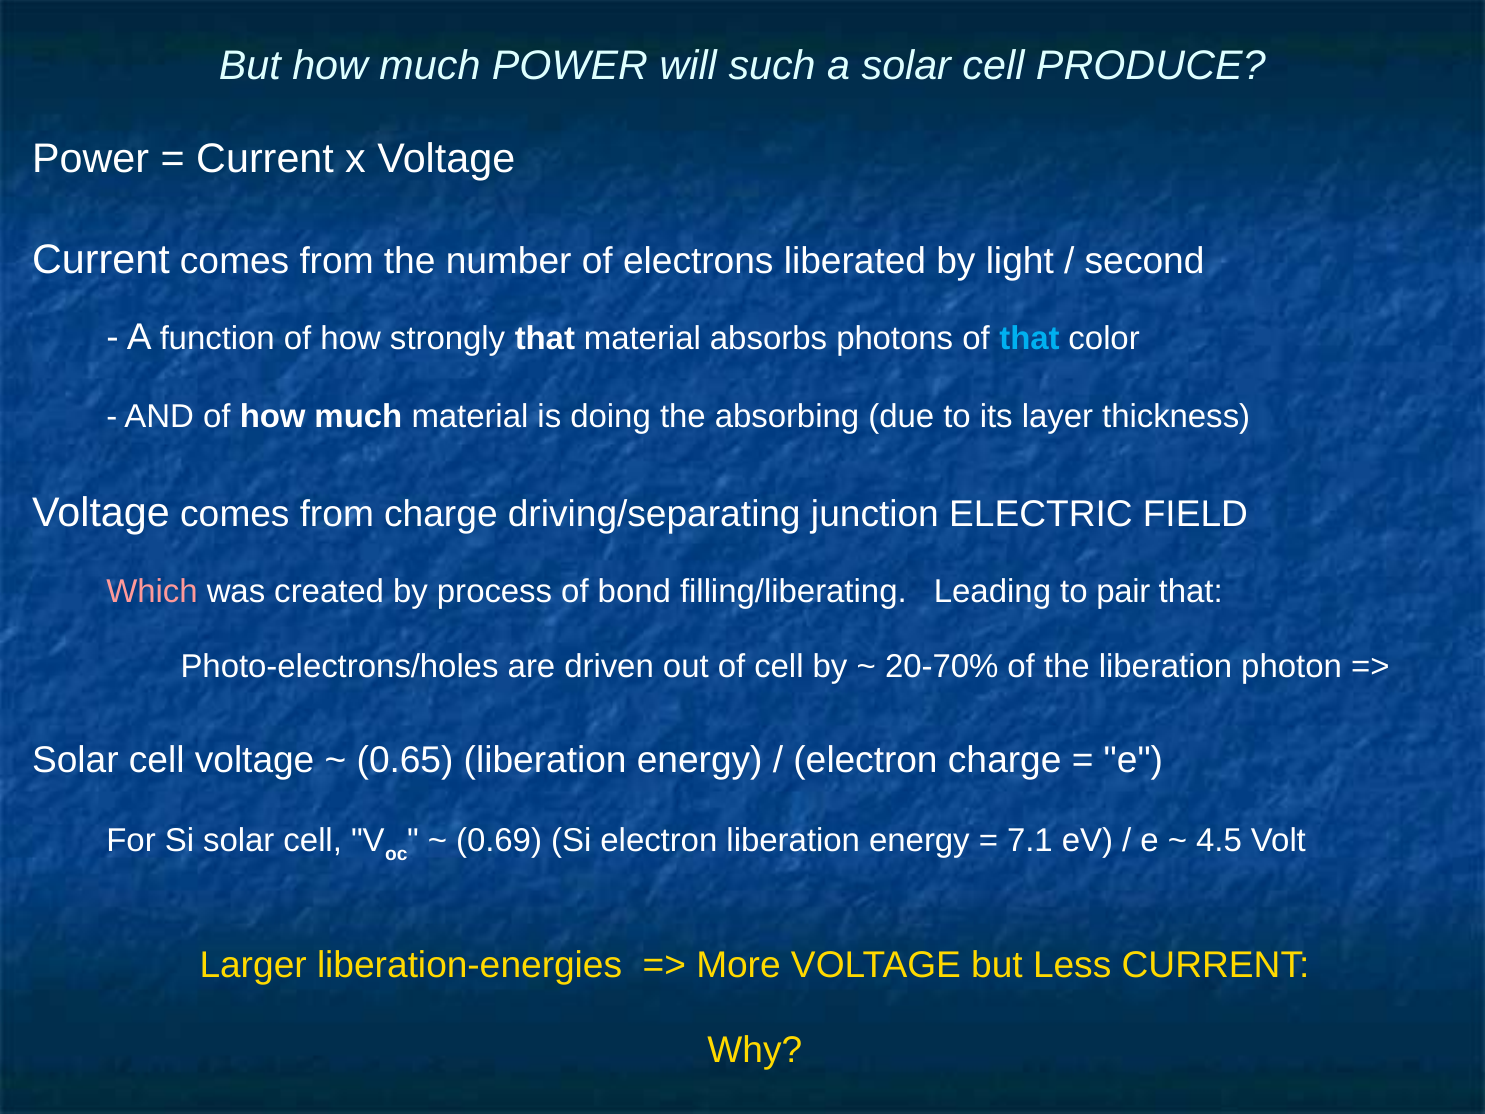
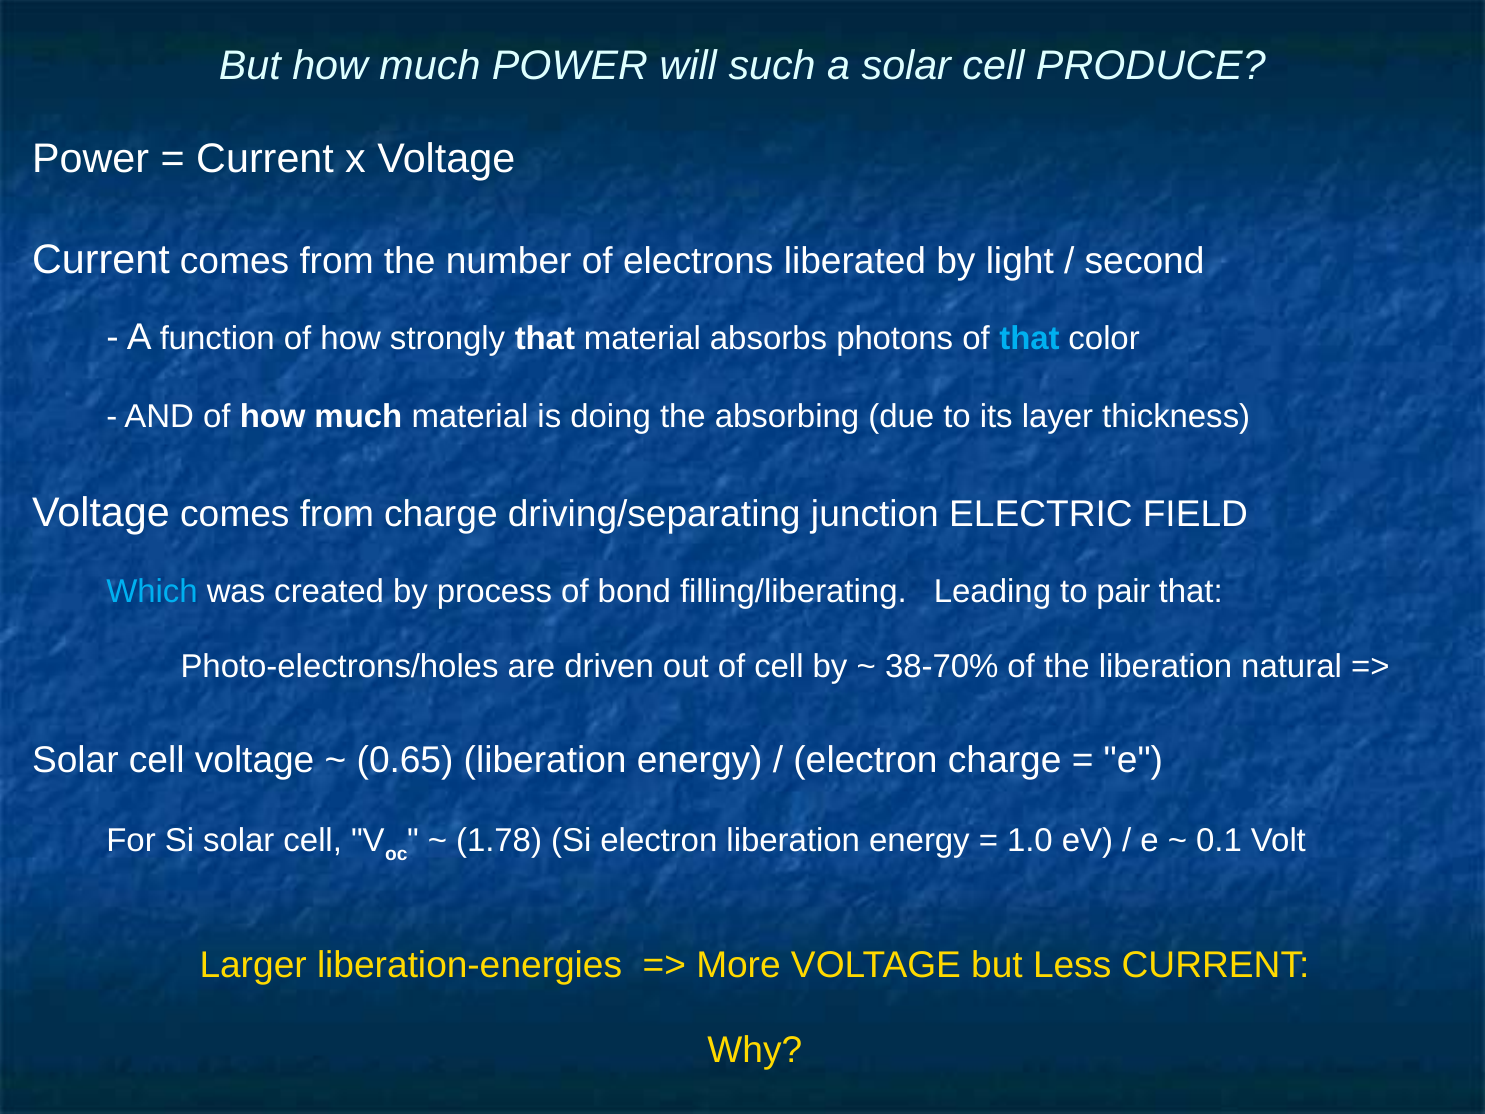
Which colour: pink -> light blue (152, 592)
20-70%: 20-70% -> 38-70% (942, 666)
photon: photon -> natural (1292, 666)
0.69: 0.69 -> 1.78 (499, 841)
7.1: 7.1 -> 1.0 (1030, 841)
4.5: 4.5 -> 0.1 (1219, 841)
